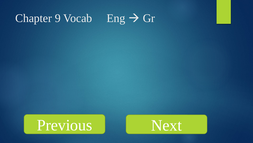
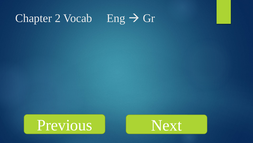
9: 9 -> 2 (58, 18)
